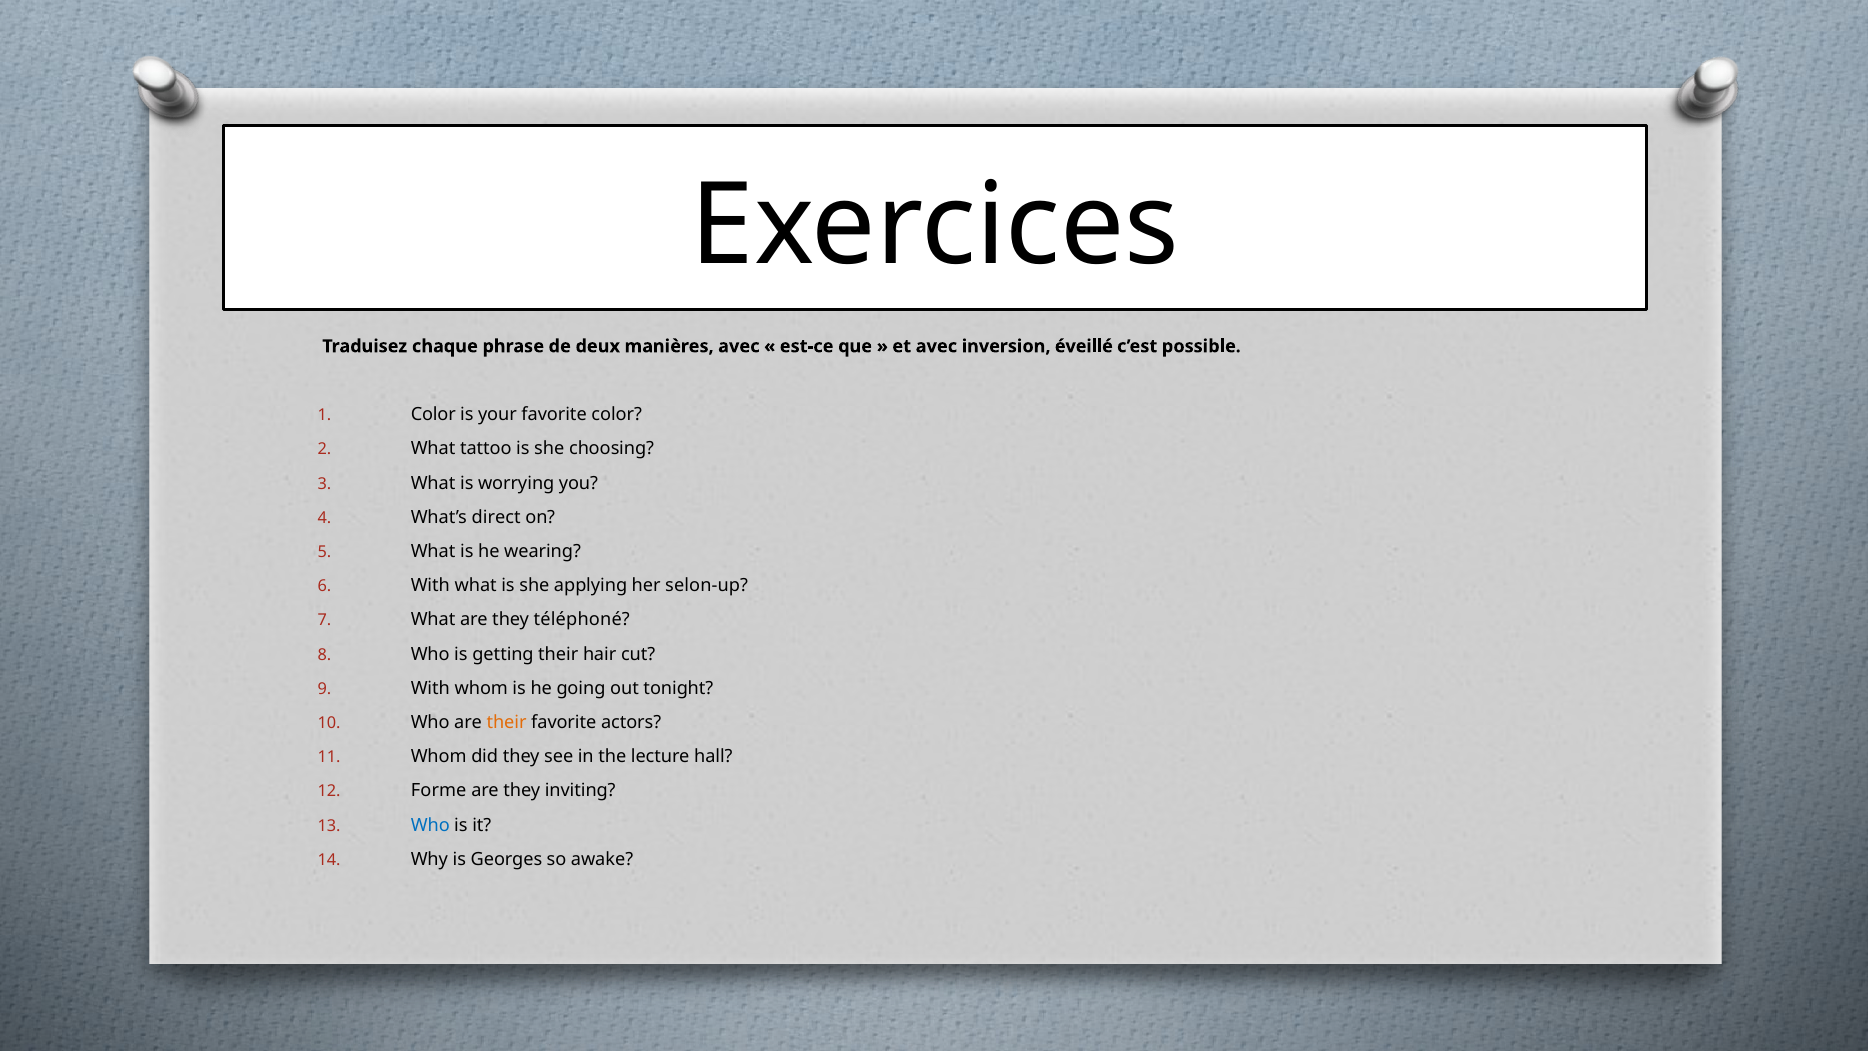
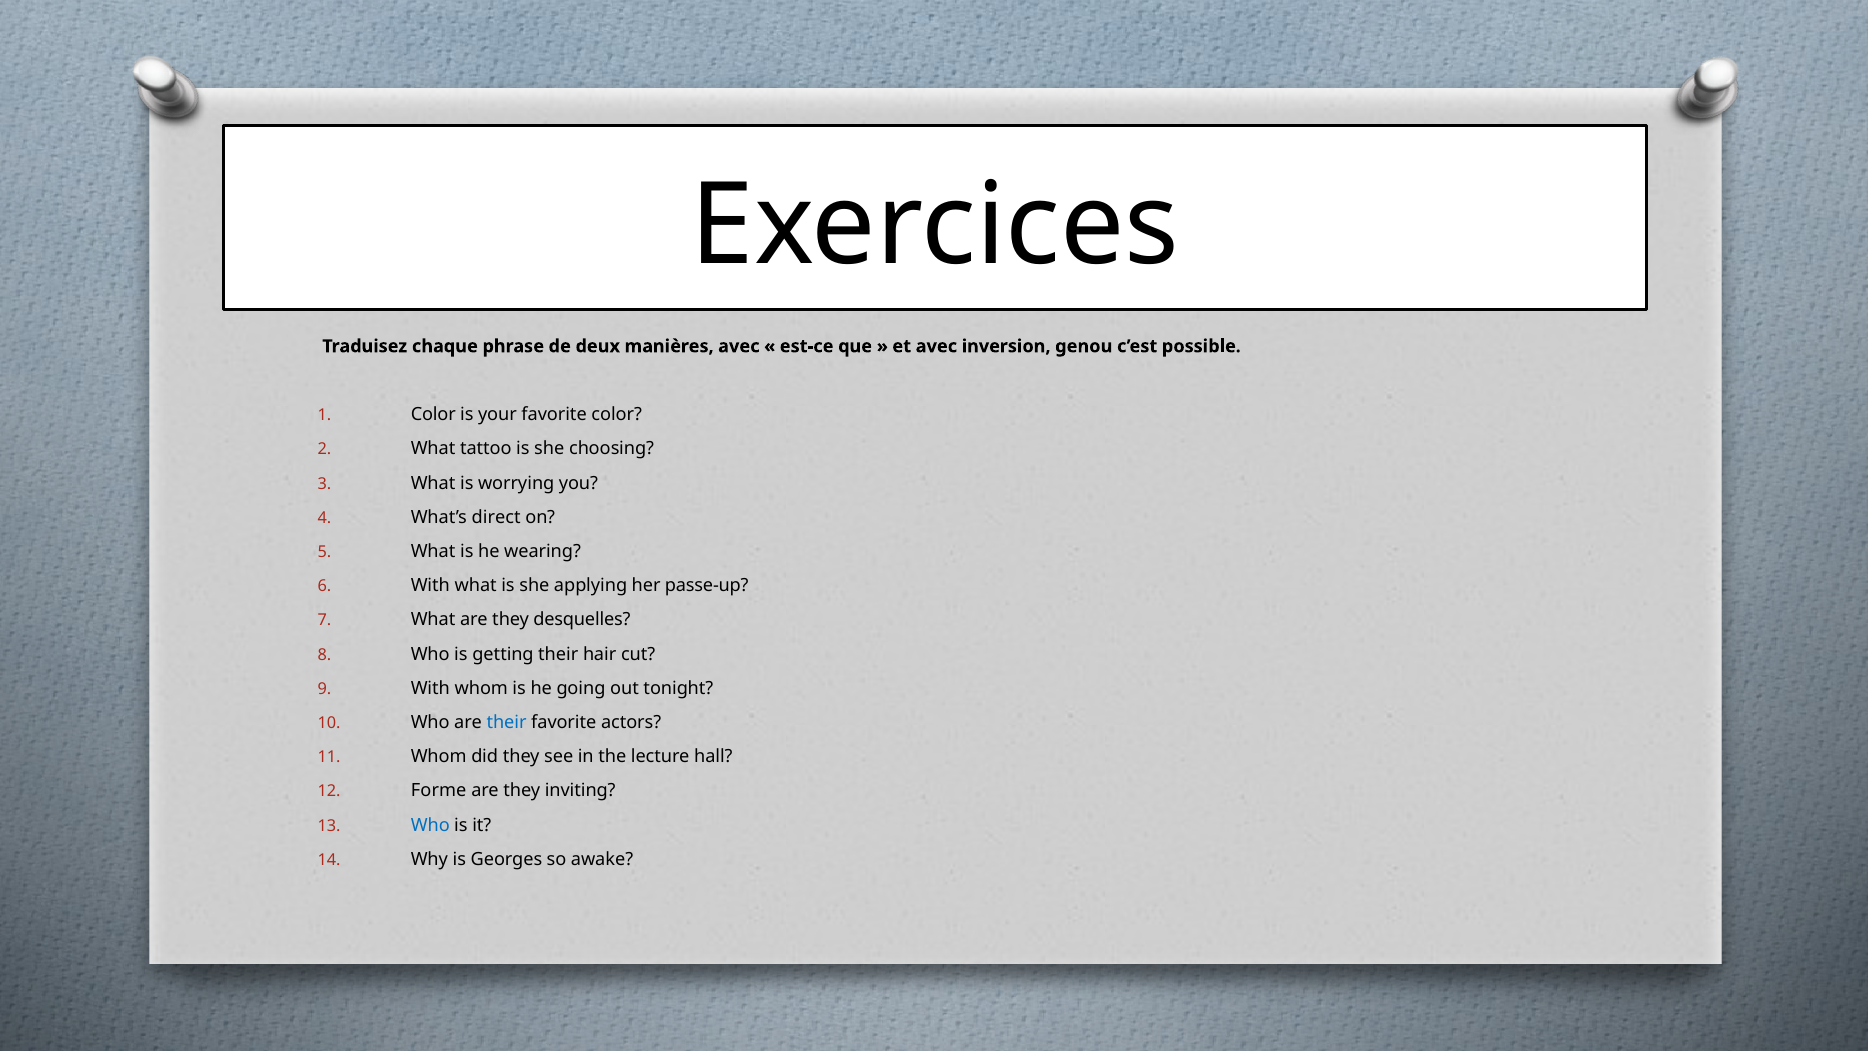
éveillé: éveillé -> genou (1084, 346)
selon-up: selon-up -> passe-up (707, 586)
téléphoné: téléphoné -> desquelles (582, 620)
their colour: orange -> blue (507, 722)
